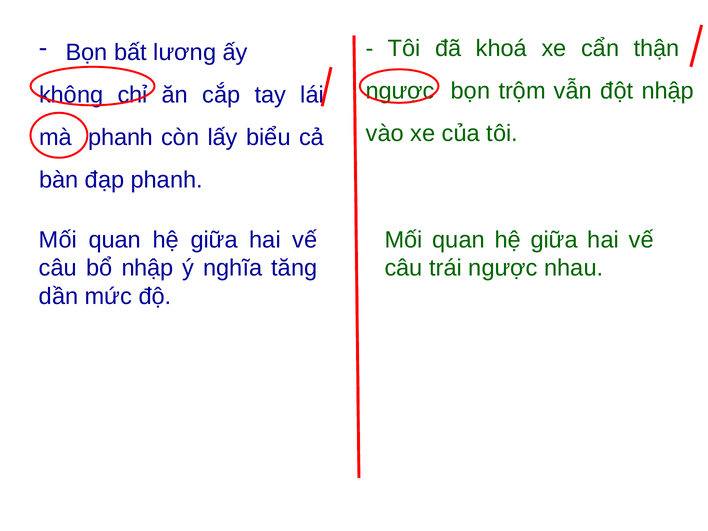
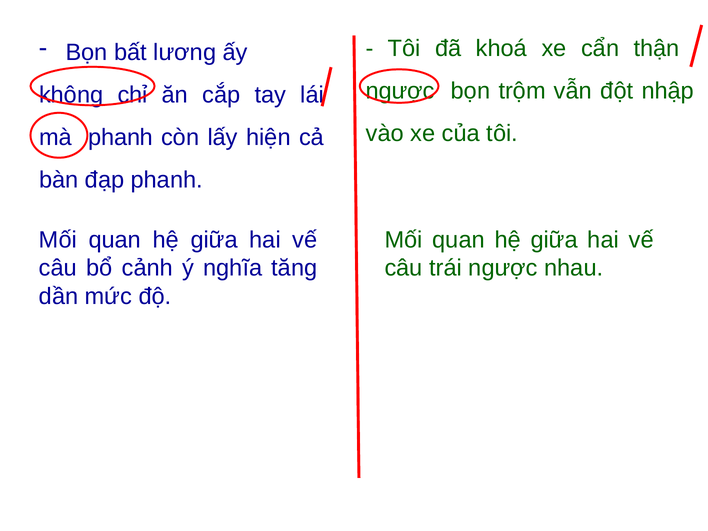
biểu: biểu -> hiện (268, 137)
bổ nhập: nhập -> cảnh (147, 268)
